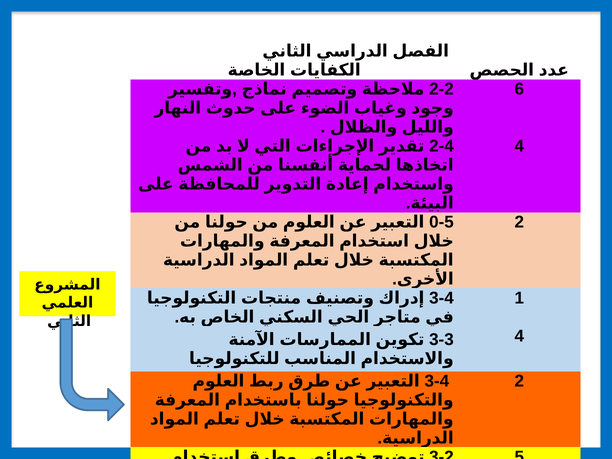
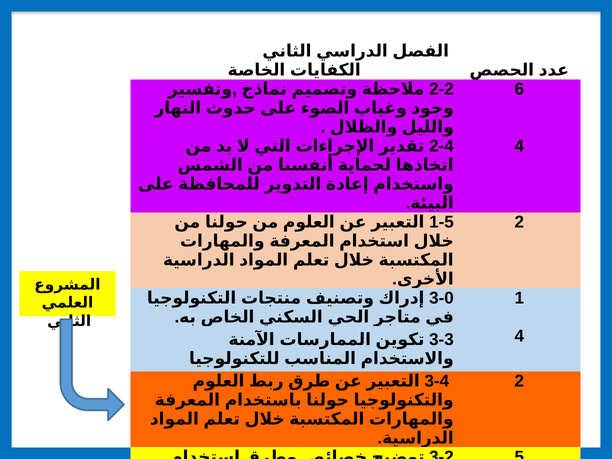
0-5: 0-5 -> 1-5 (442, 222)
3-4: 3-4 -> 3-0 (442, 298)
